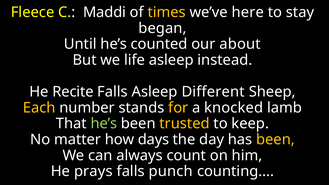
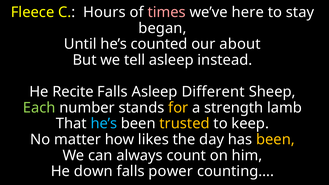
Maddi: Maddi -> Hours (104, 12)
times colour: yellow -> pink (167, 12)
life: life -> tell (135, 60)
Each colour: yellow -> light green (39, 108)
knocked: knocked -> strength (234, 108)
he’s colour: light green -> light blue (104, 124)
days: days -> likes (153, 140)
prays: prays -> down (93, 171)
punch: punch -> power (171, 171)
